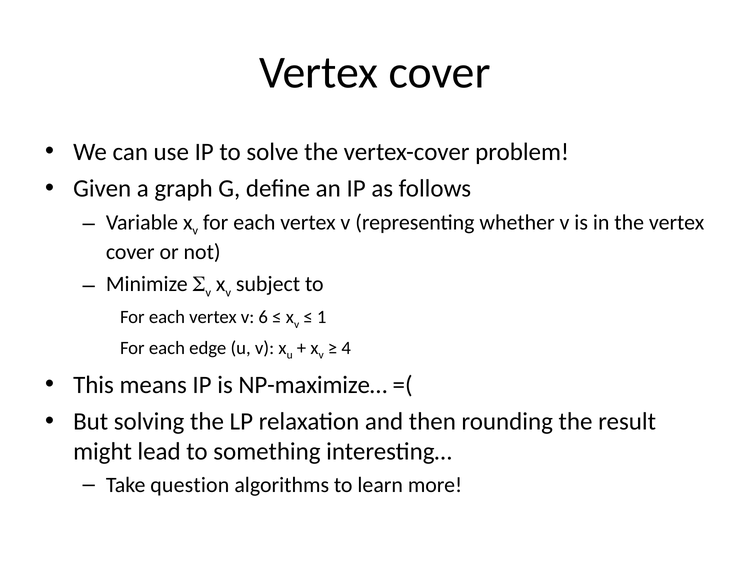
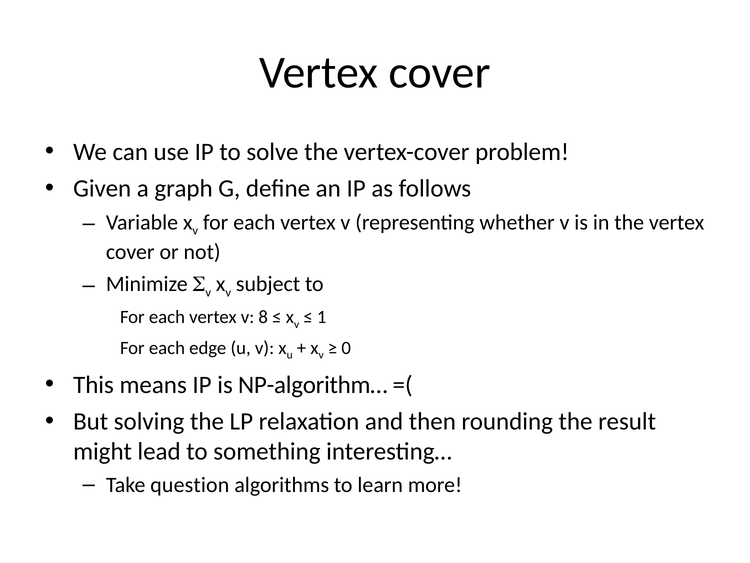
6: 6 -> 8 (263, 317)
4: 4 -> 0 (346, 348)
NP-maximize…: NP-maximize… -> NP-algorithm… (313, 384)
